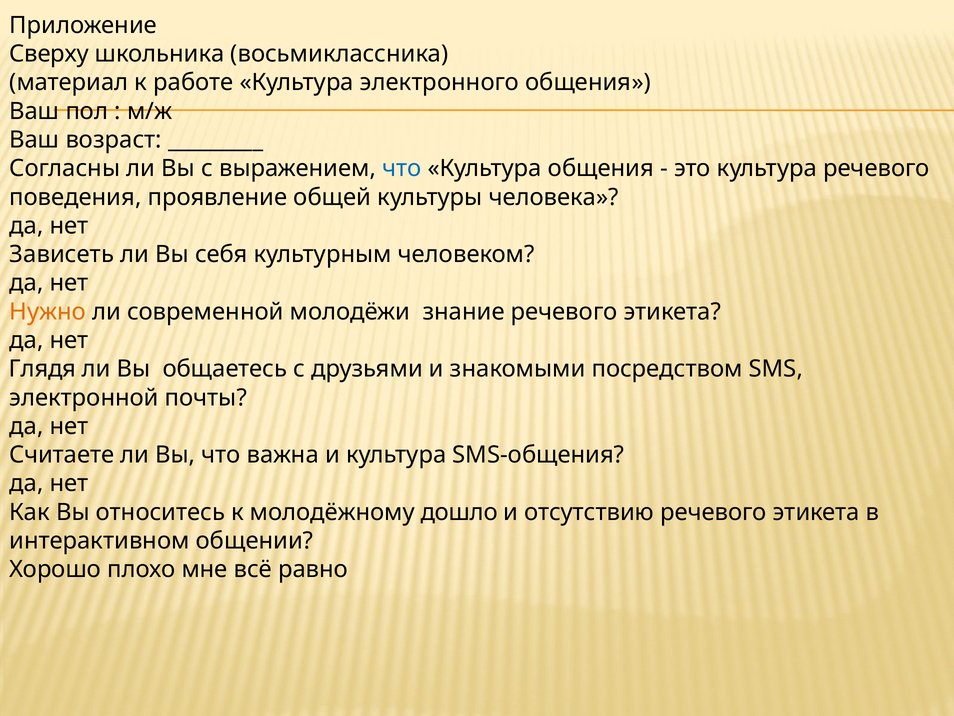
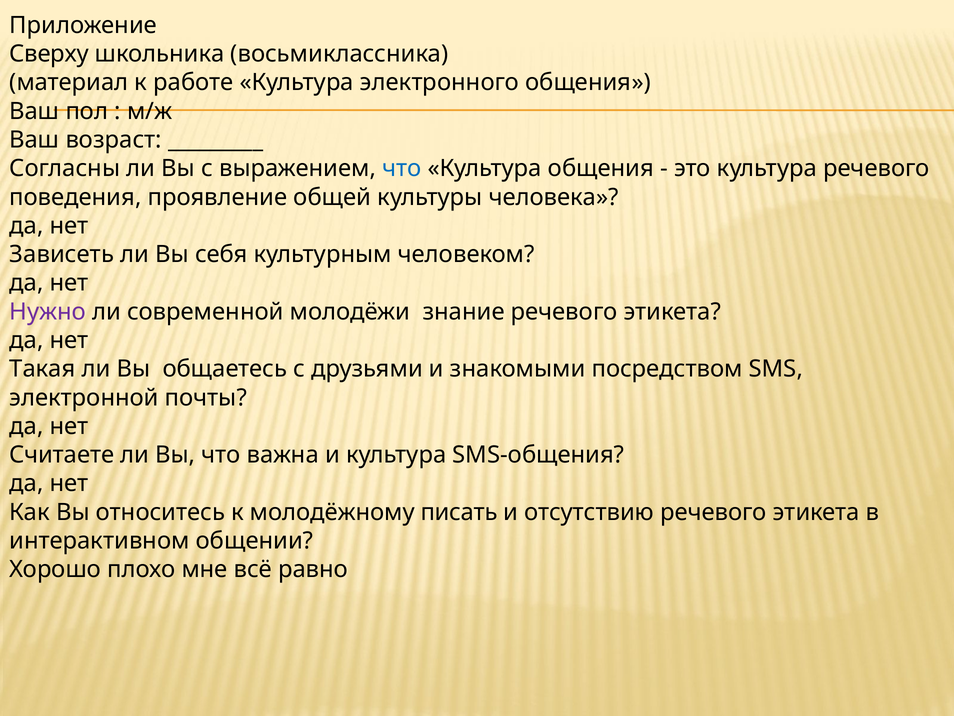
Нужно colour: orange -> purple (48, 311)
Глядя: Глядя -> Такая (42, 369)
дошло: дошло -> писать (459, 512)
